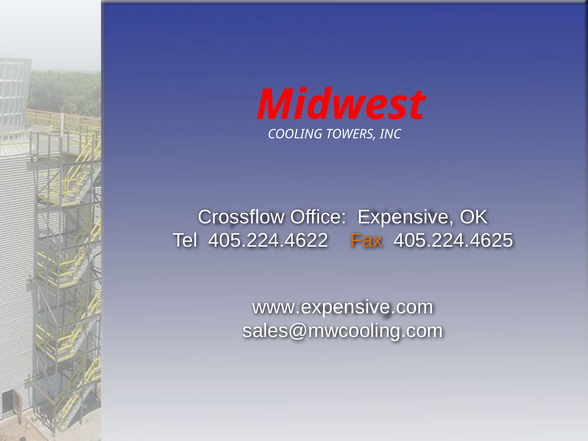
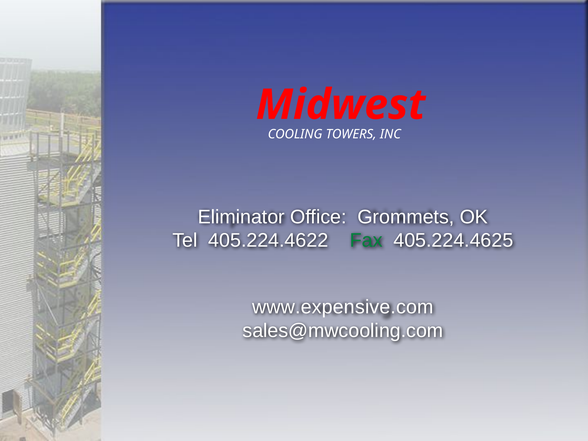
Crossflow: Crossflow -> Eliminator (241, 217)
Expensive: Expensive -> Grommets (406, 217)
Fax colour: orange -> green (366, 240)
